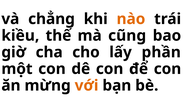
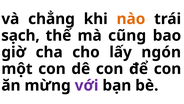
kiều: kiều -> sạch (20, 35)
phần: phần -> ngón (161, 52)
với colour: orange -> purple (87, 85)
